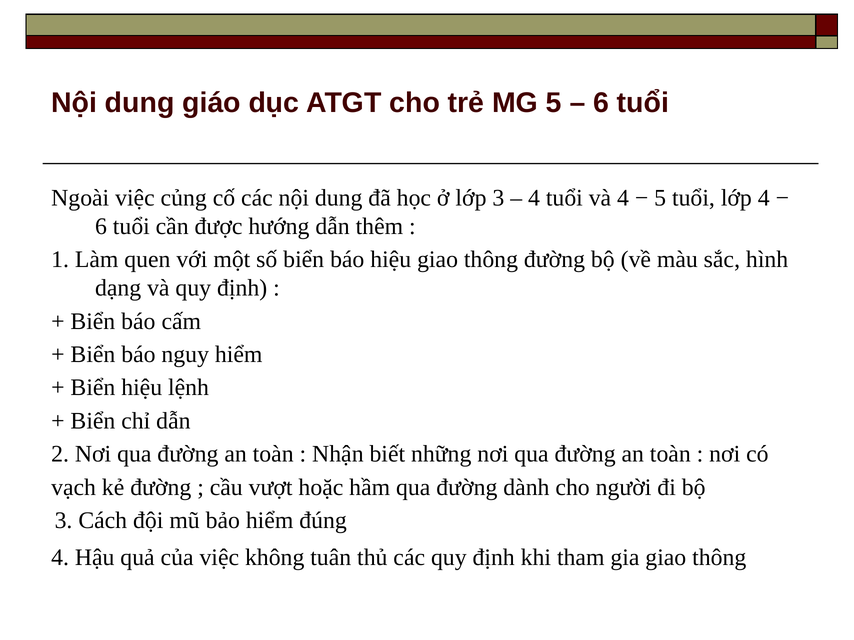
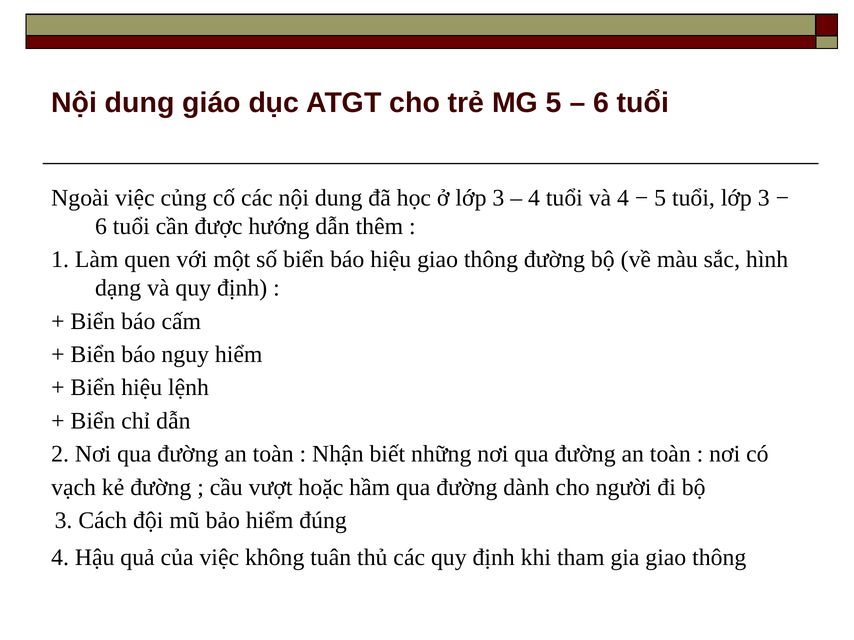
tuổi lớp 4: 4 -> 3 (764, 198)
